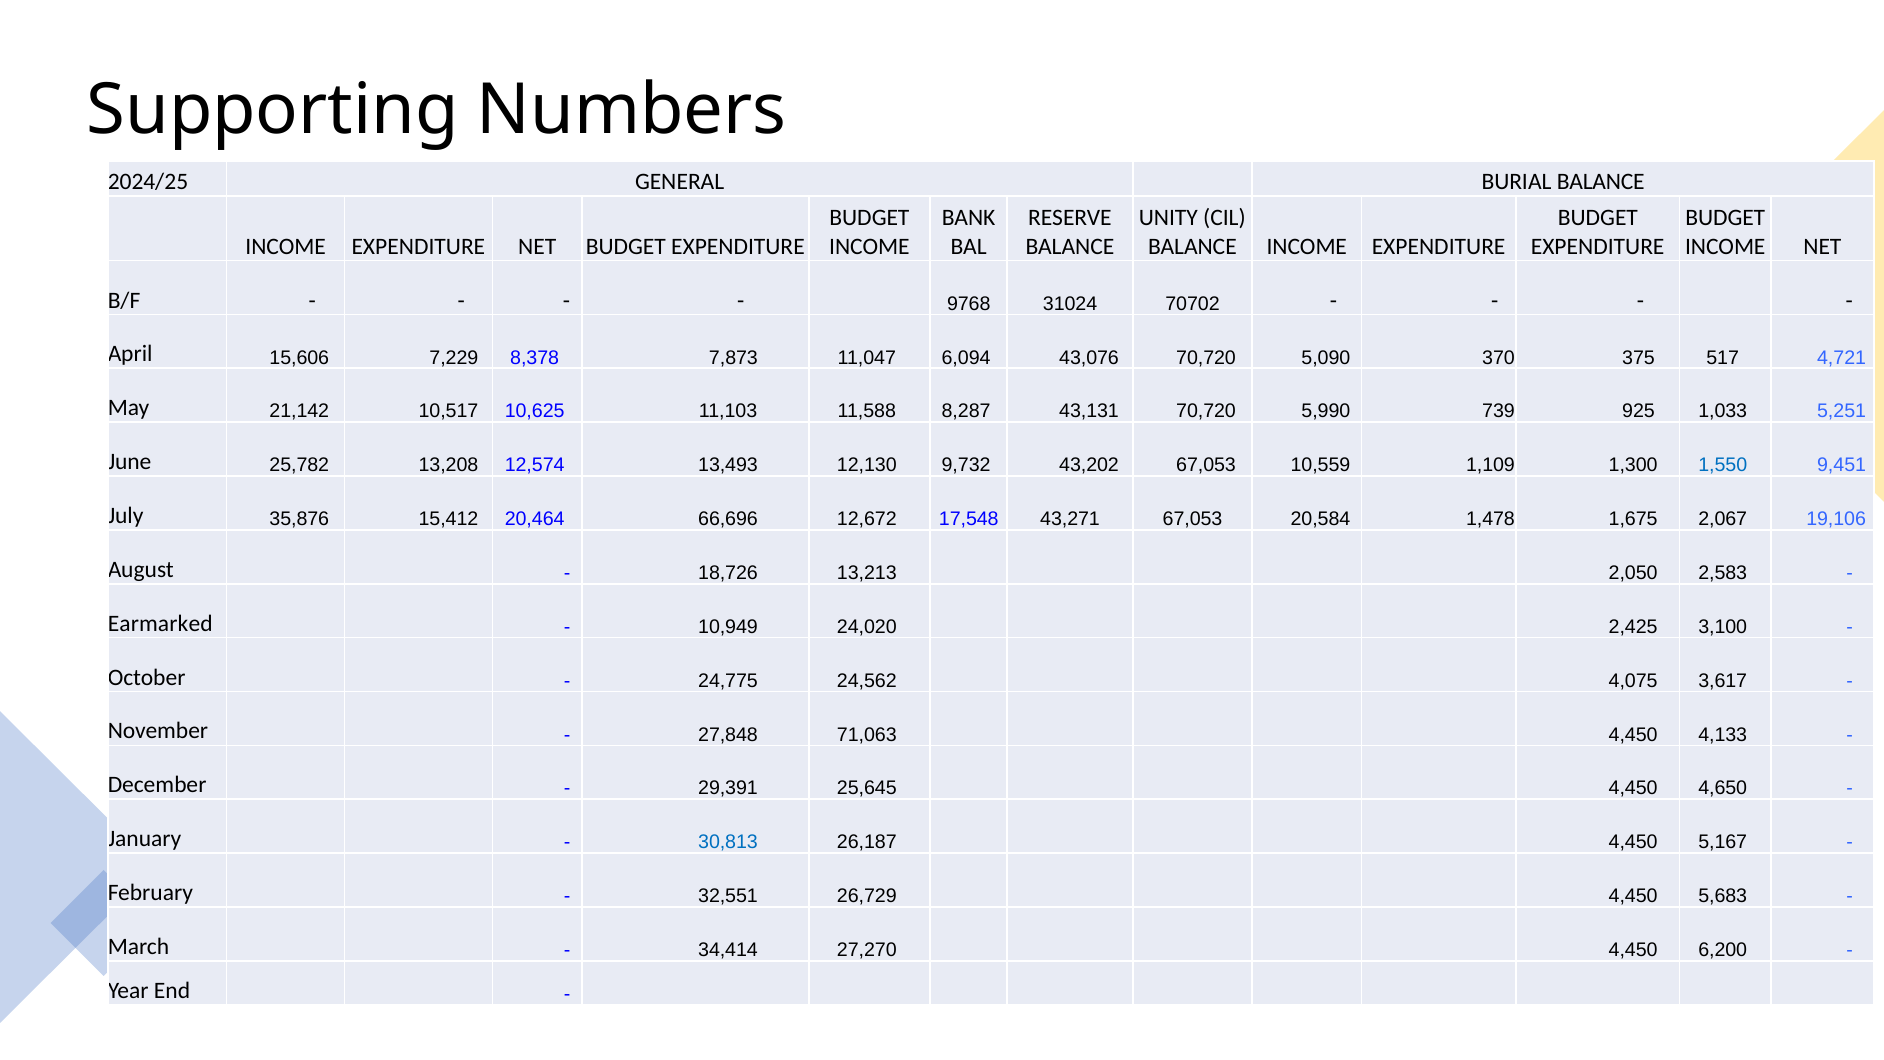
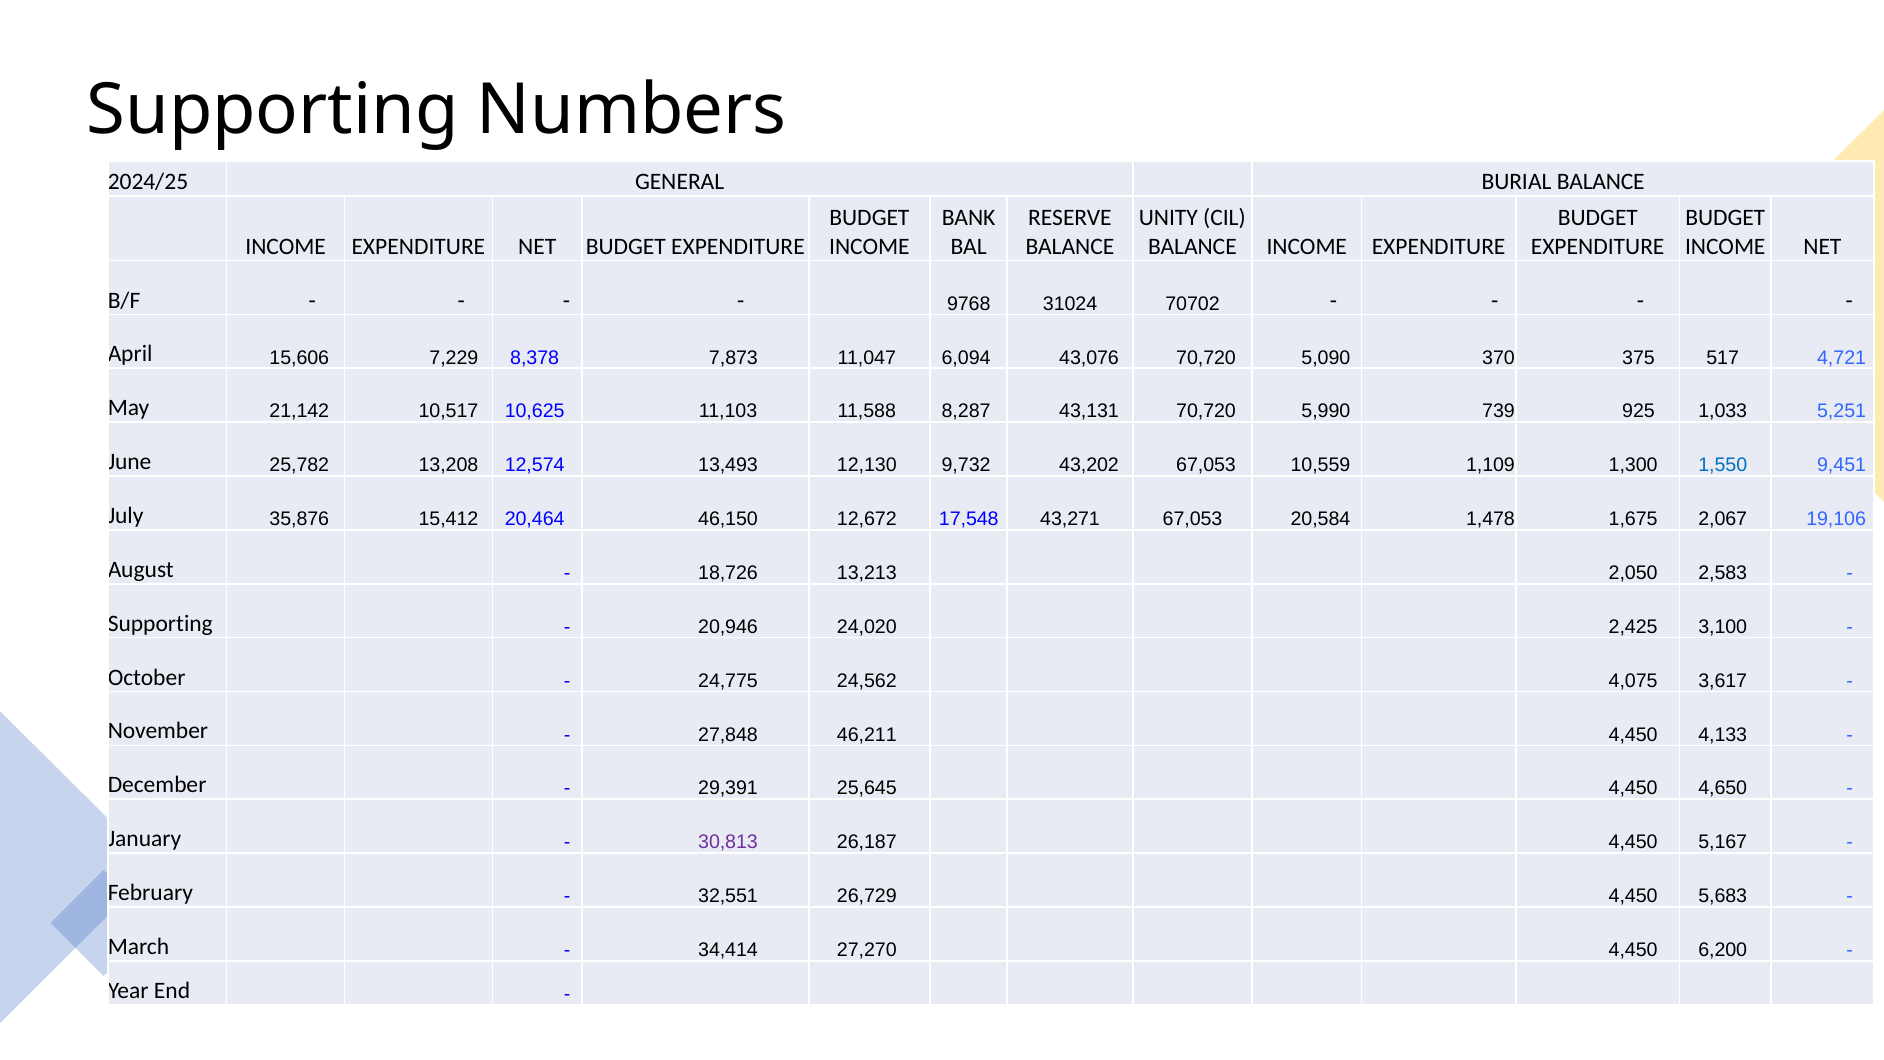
66,696: 66,696 -> 46,150 (728, 519)
Earmarked: Earmarked -> Supporting (160, 623)
10,949: 10,949 -> 20,946 (728, 627)
71,063: 71,063 -> 46,211 (867, 734)
30,813 colour: blue -> purple (728, 842)
